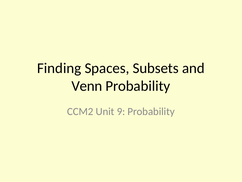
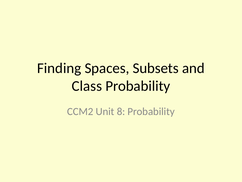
Venn: Venn -> Class (87, 86)
9: 9 -> 8 (121, 111)
